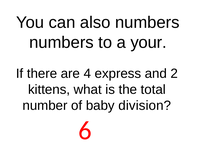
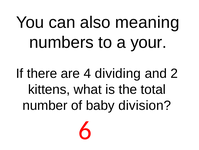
also numbers: numbers -> meaning (147, 22)
express: express -> dividing (118, 73)
